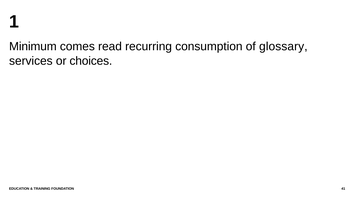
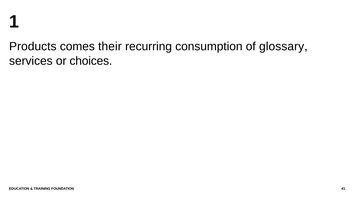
Minimum: Minimum -> Products (33, 46)
read: read -> their (110, 46)
